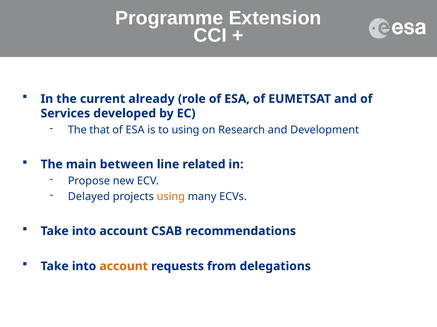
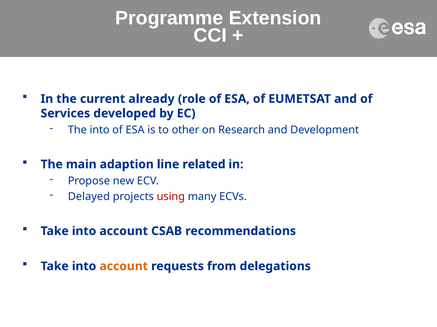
The that: that -> into (100, 130)
to using: using -> other (185, 130)
between: between -> adaption (127, 165)
using colour: orange -> red (171, 197)
